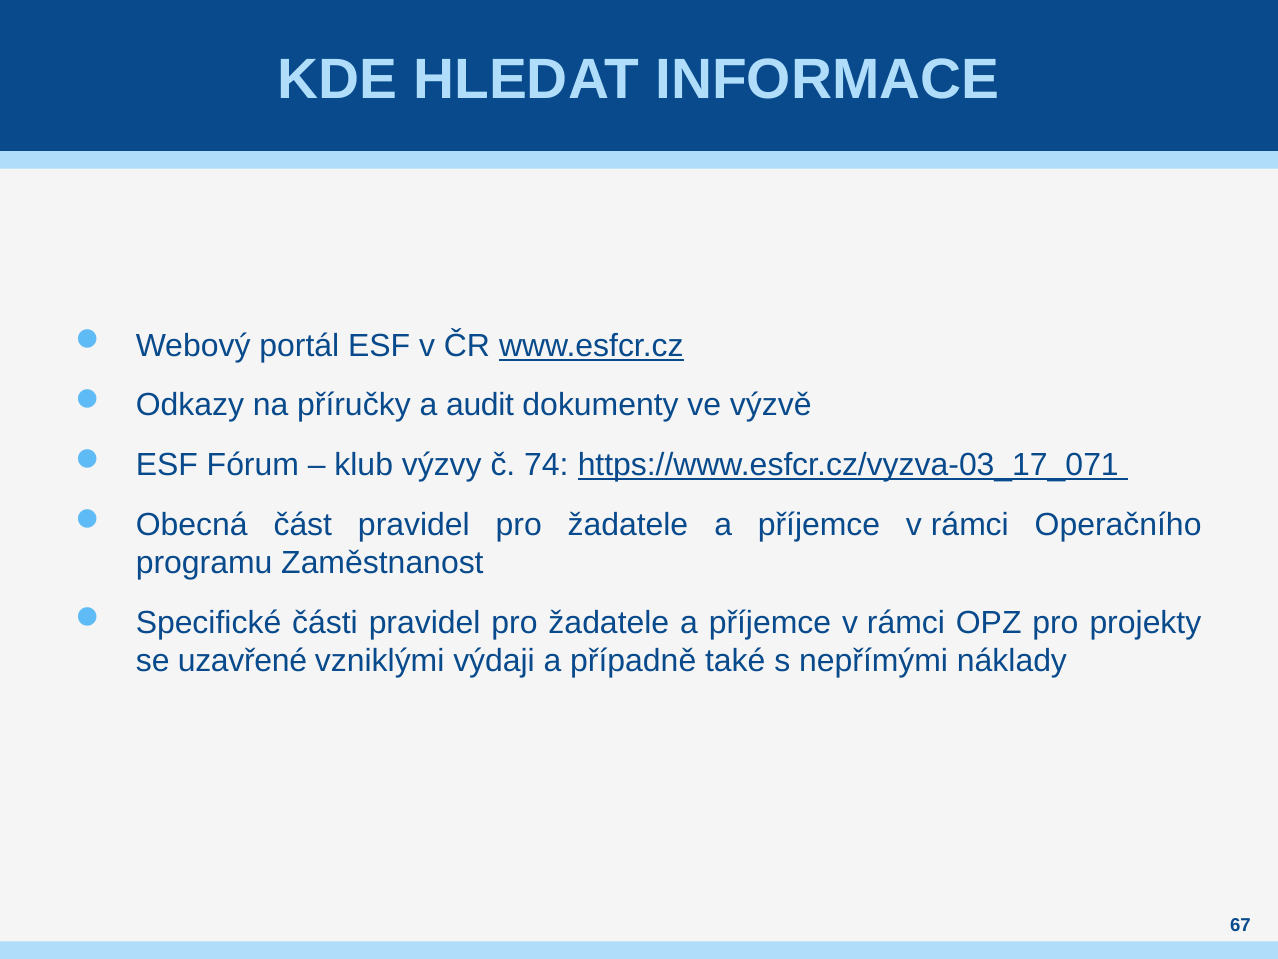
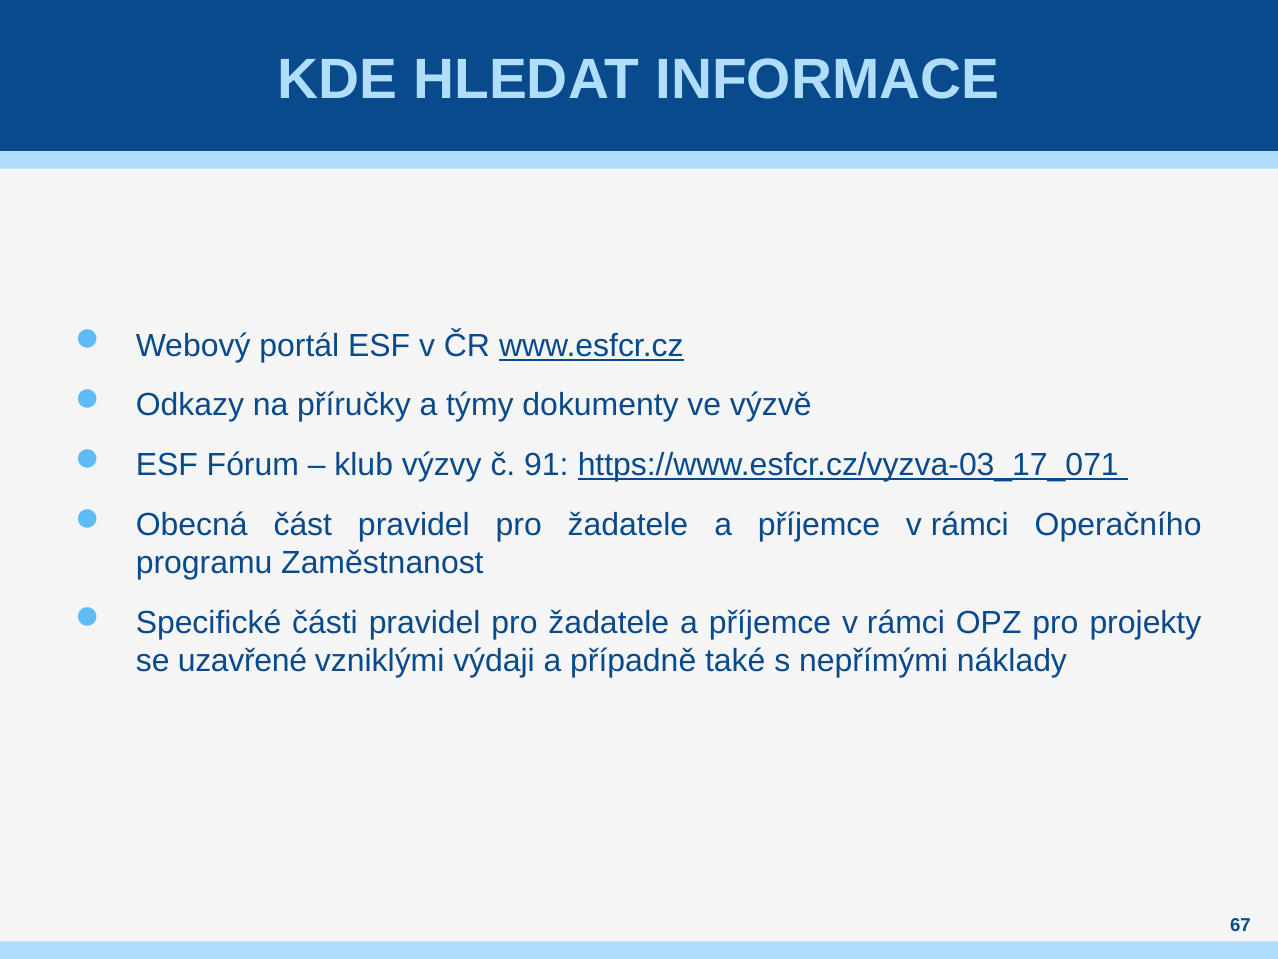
audit: audit -> týmy (480, 405)
74: 74 -> 91 (546, 465)
